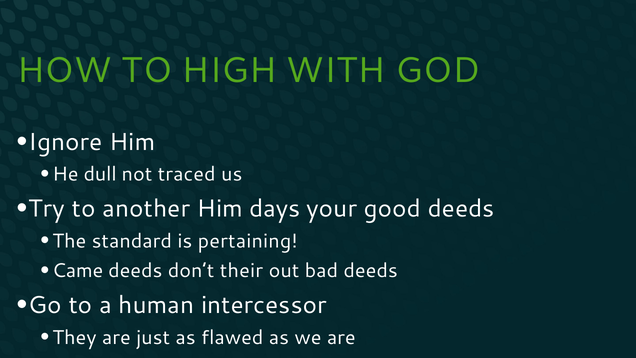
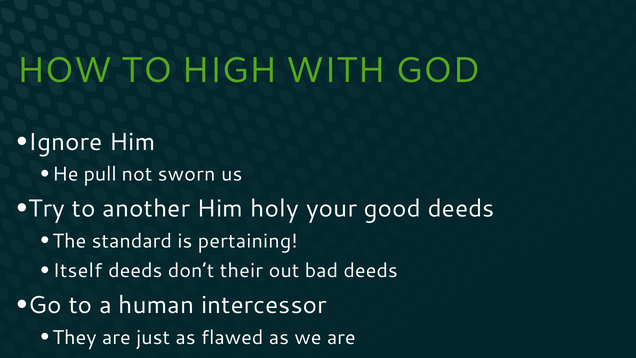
dull: dull -> pull (100, 174)
traced: traced -> sworn (187, 174)
days: days -> holy (275, 209)
Came: Came -> Itself (77, 271)
